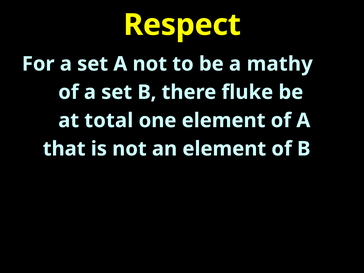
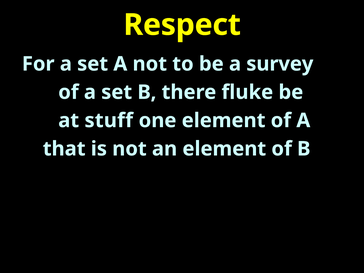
mathy: mathy -> survey (280, 64)
total: total -> stuff (109, 121)
